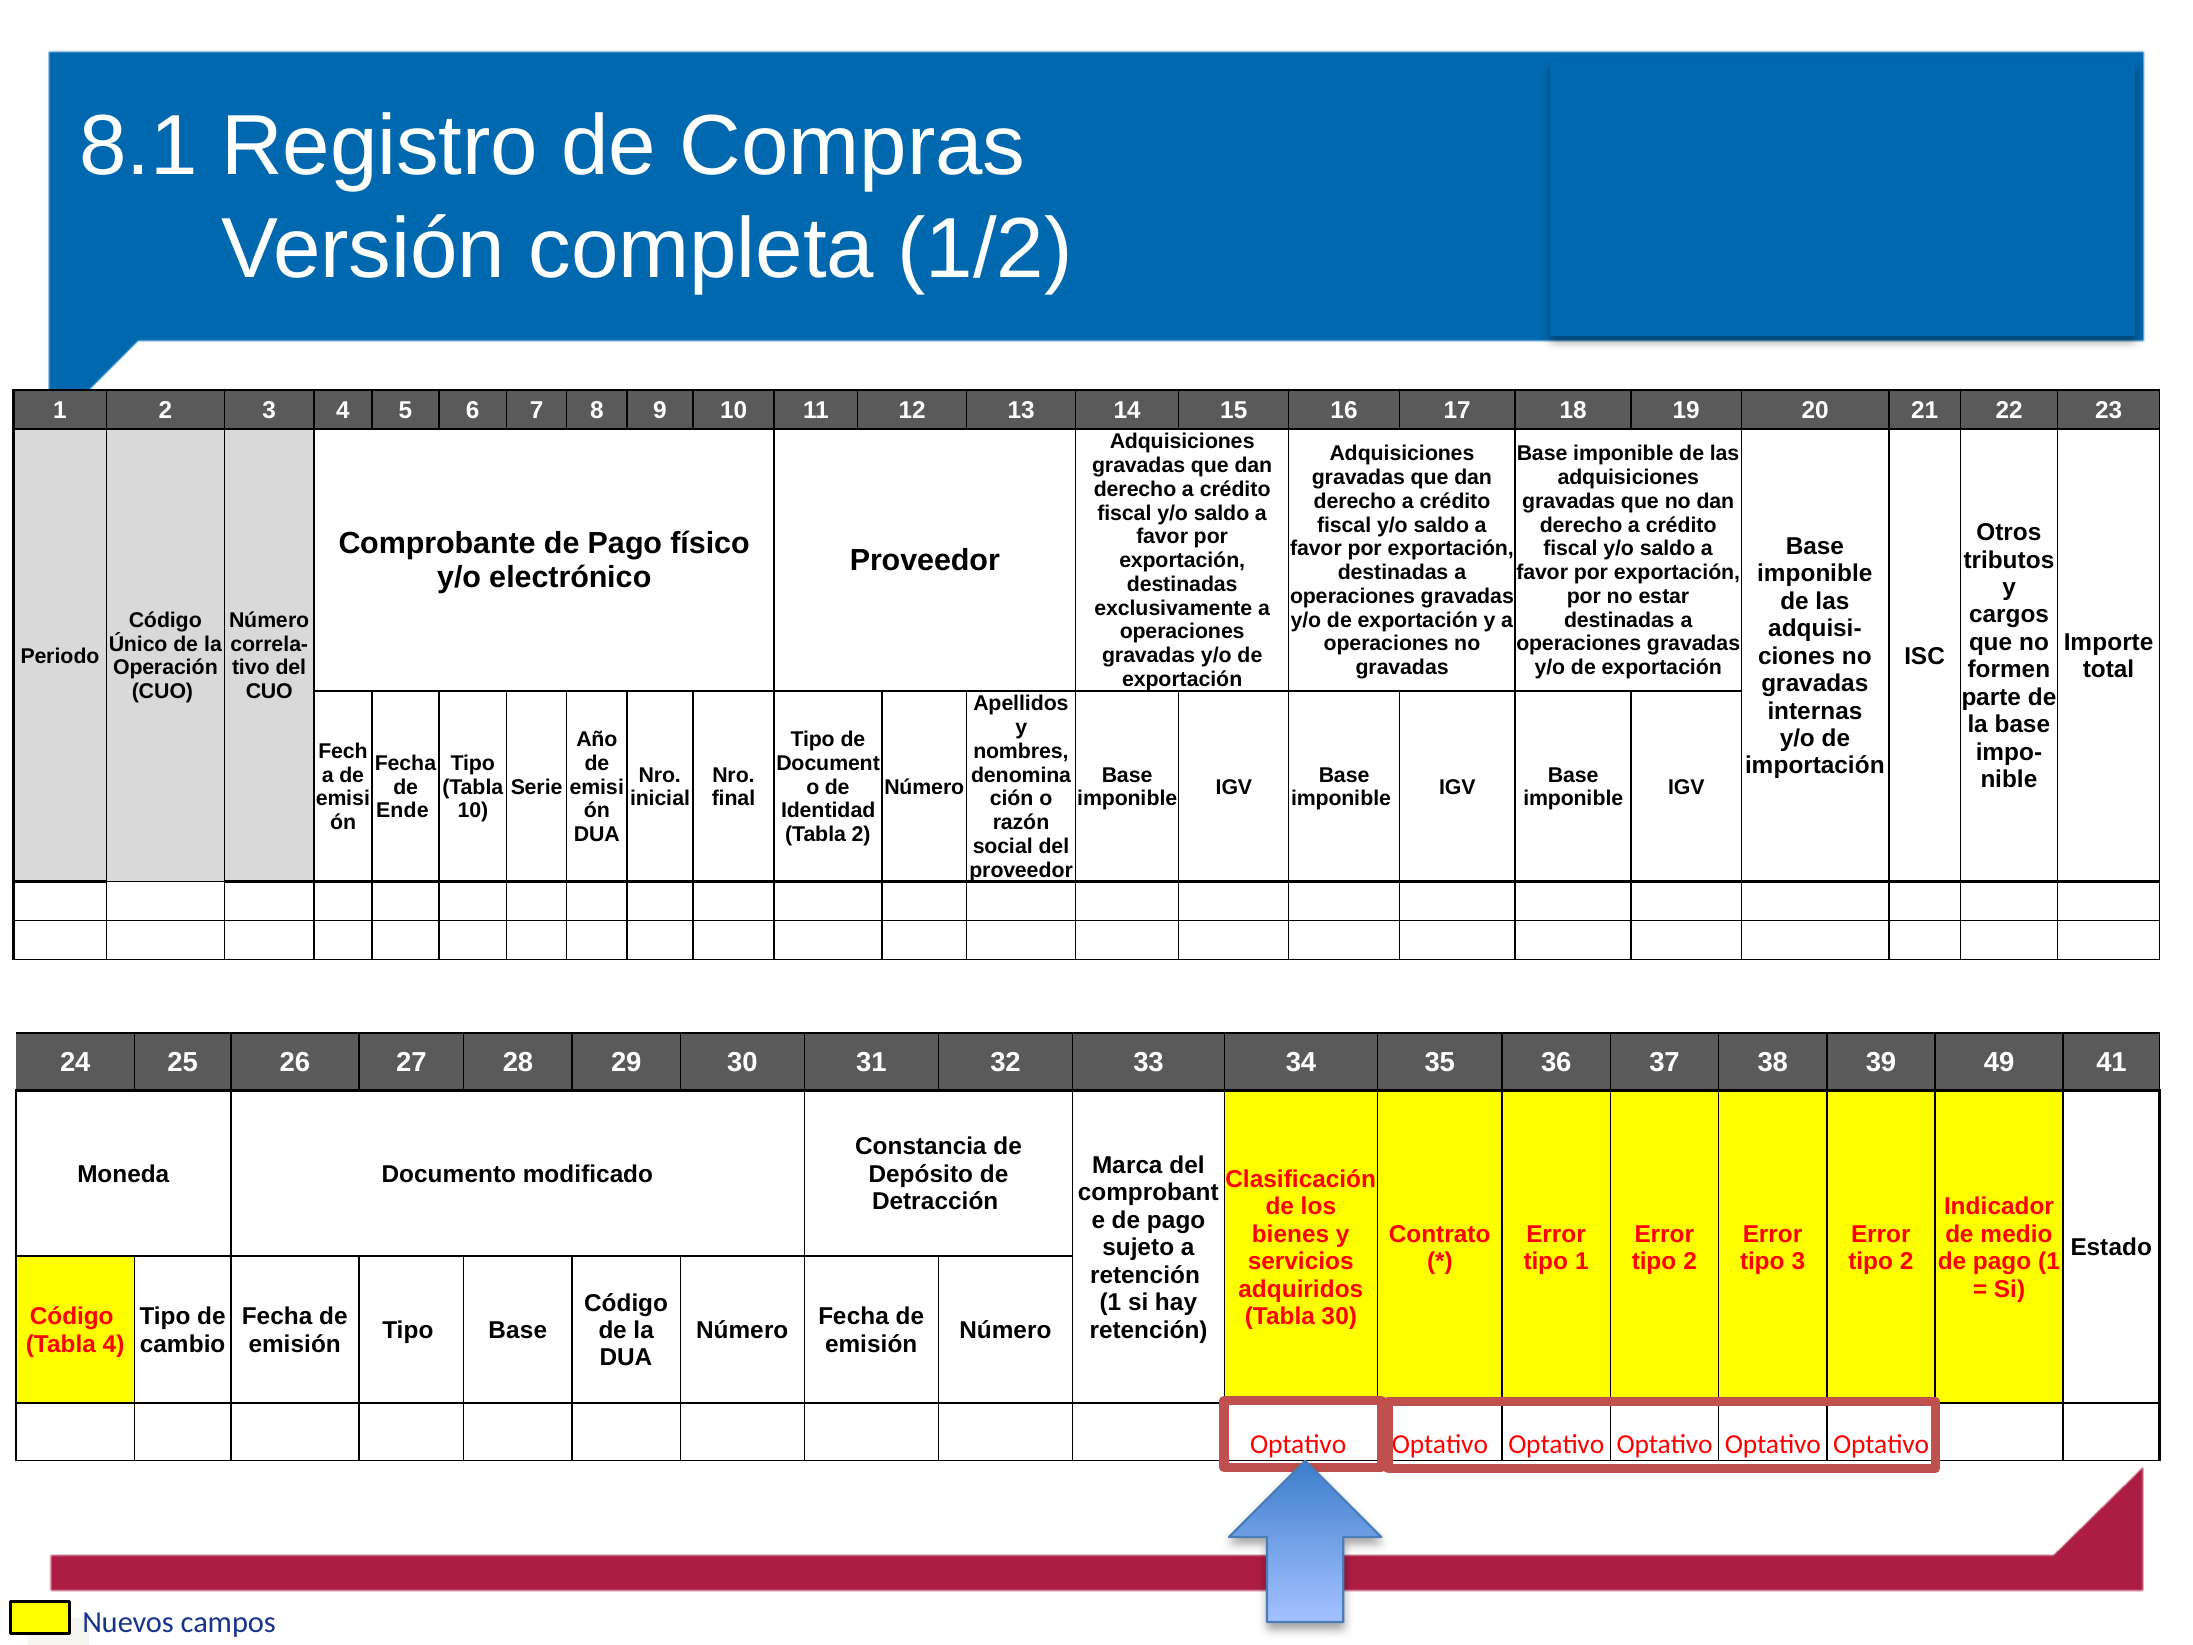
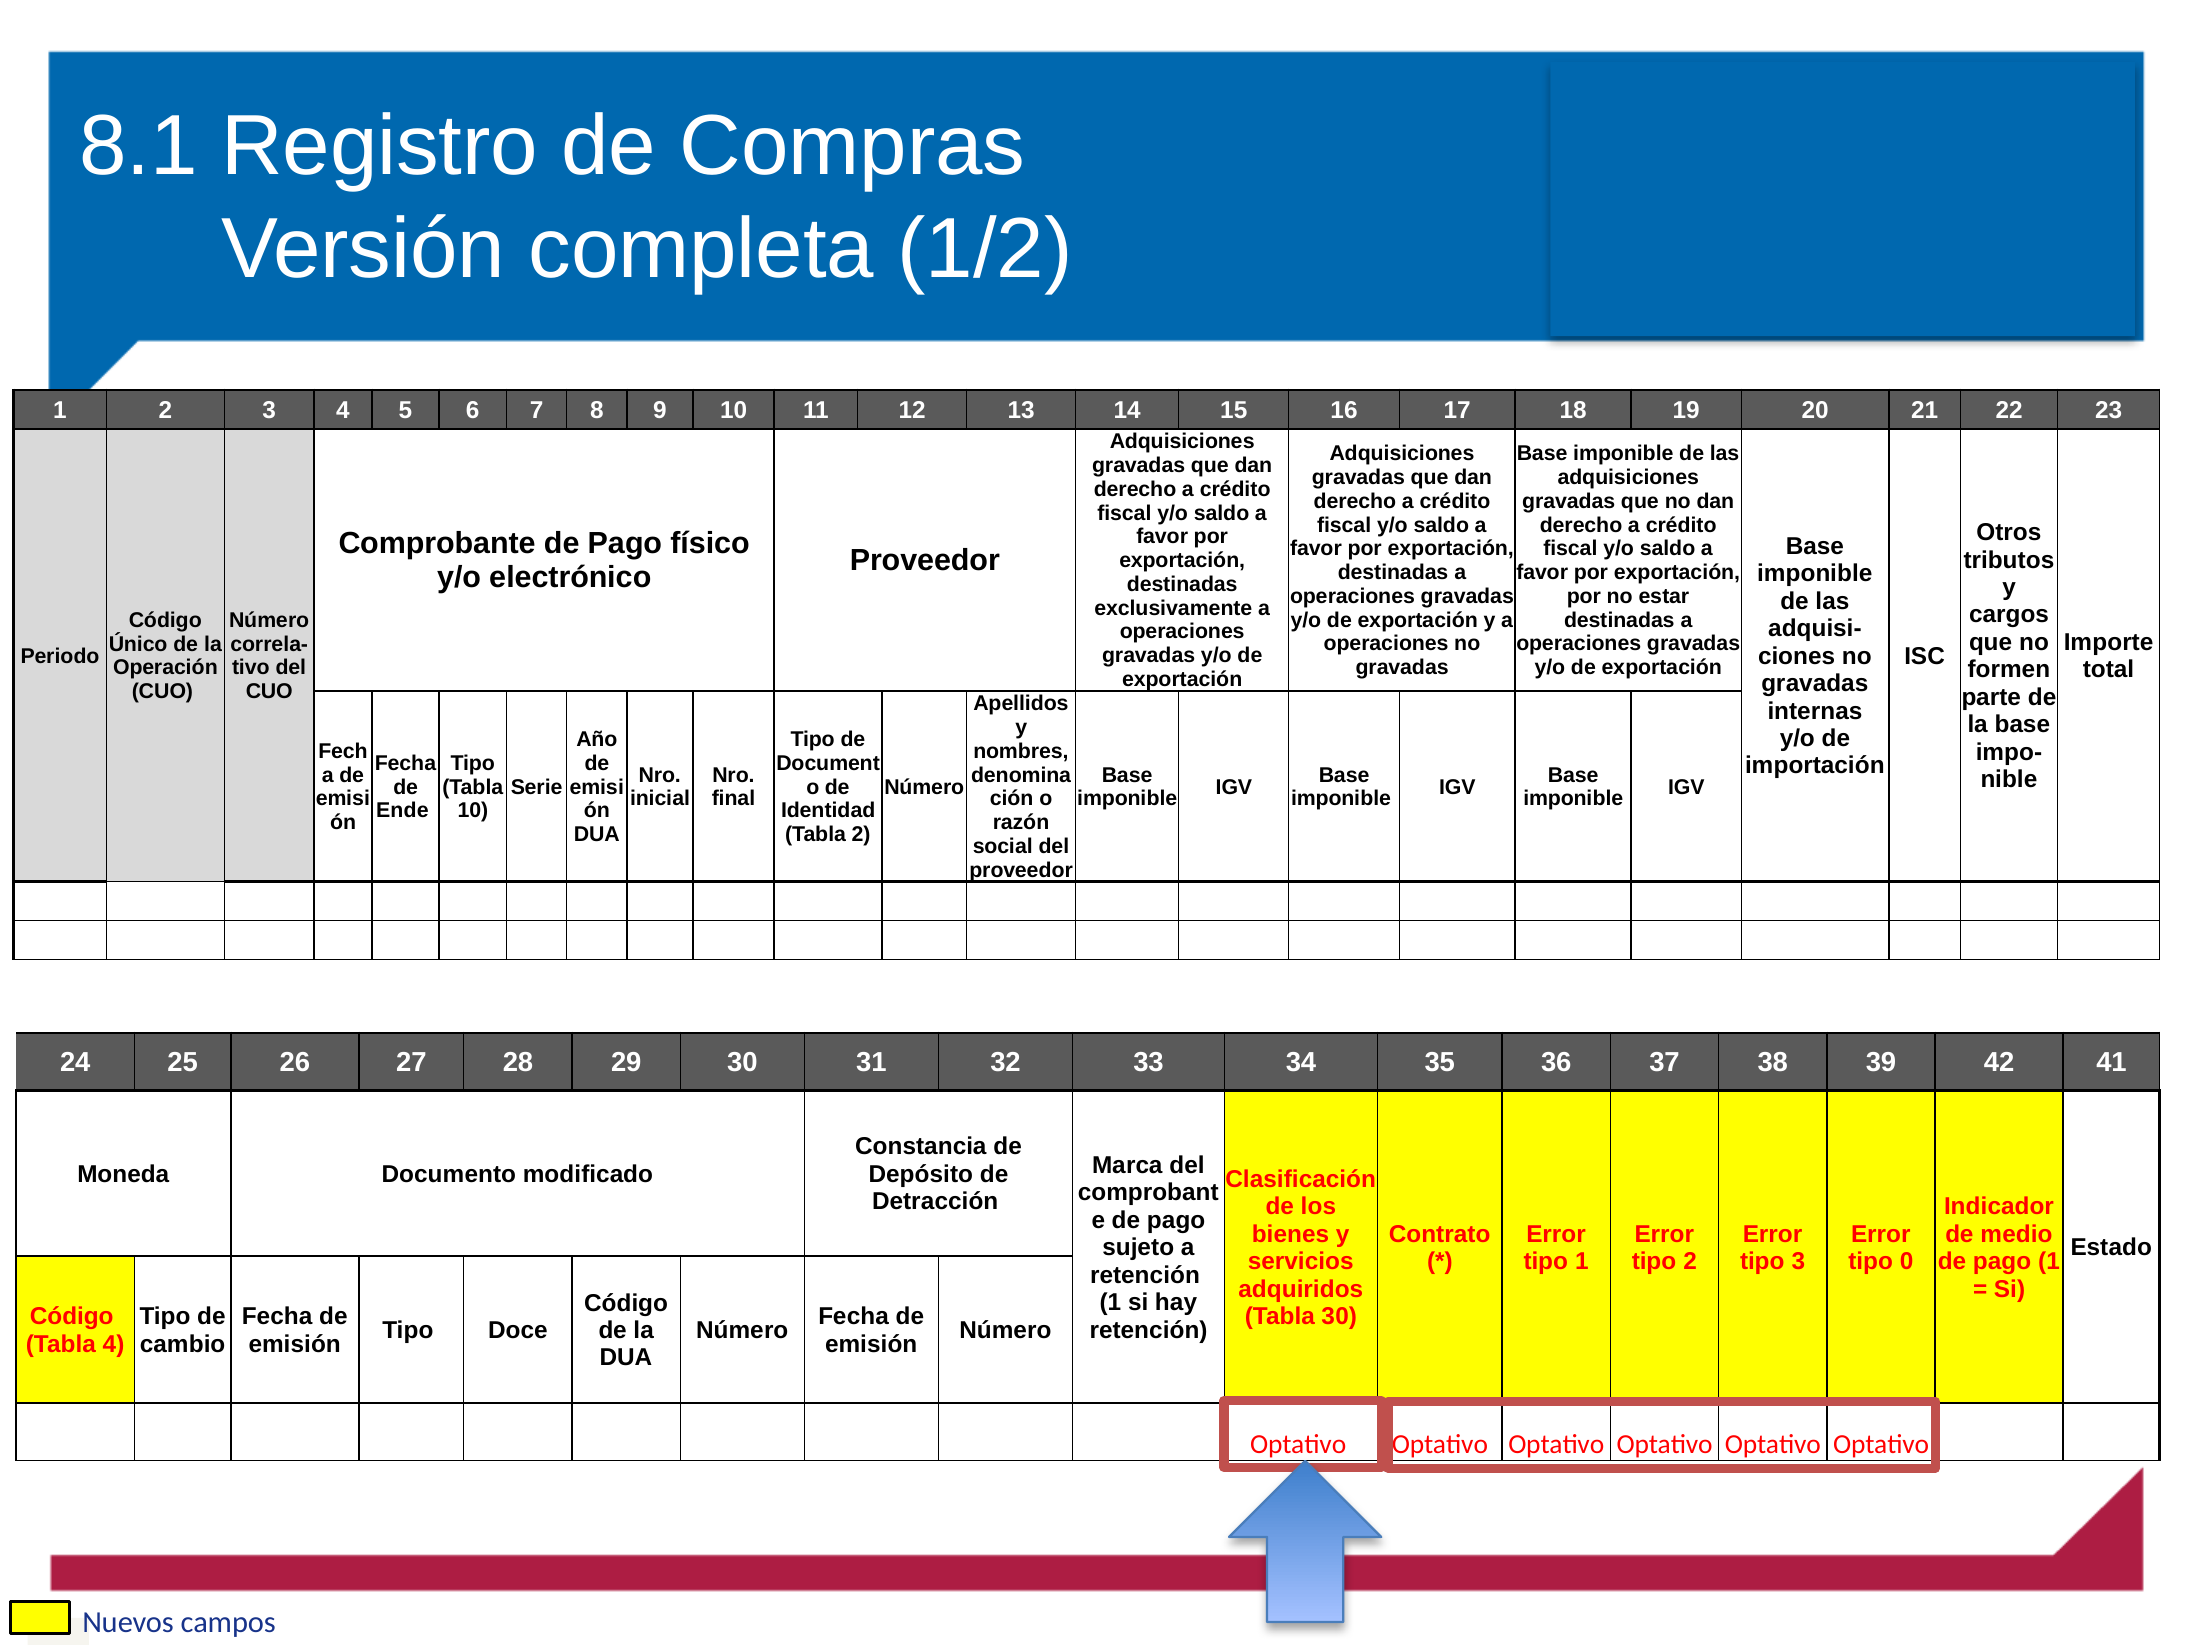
49: 49 -> 42 (1999, 1063)
2: 2 -> 0 (1907, 1261)
Tipo Base: Base -> Doce (518, 1330)
